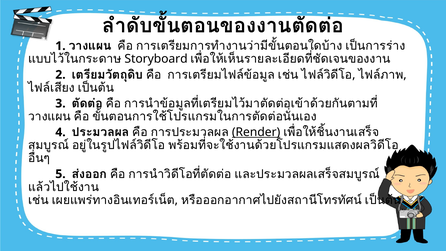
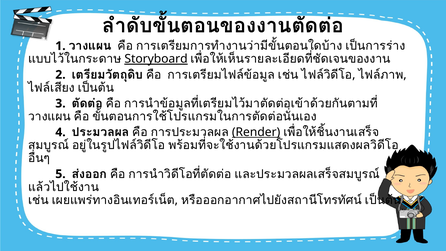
Storyboard underline: none -> present (156, 59)
